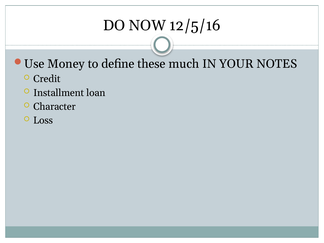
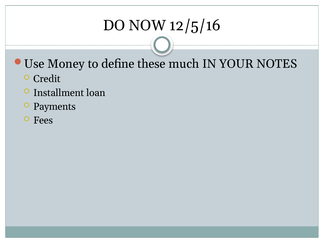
Character: Character -> Payments (55, 107)
Loss: Loss -> Fees (43, 120)
